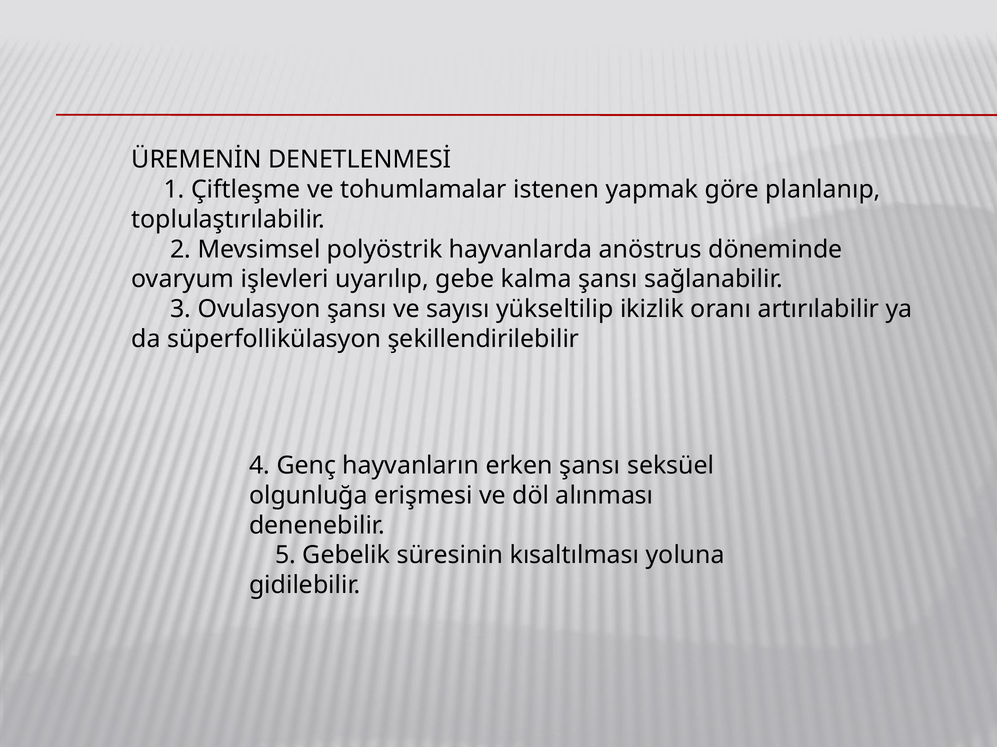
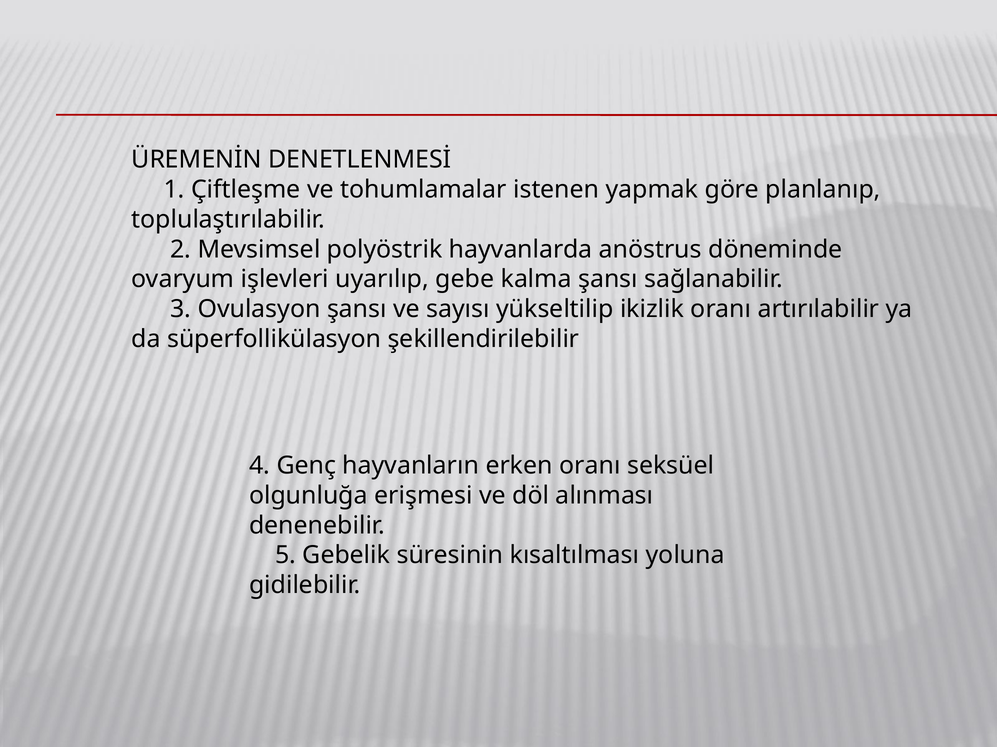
erken şansı: şansı -> oranı (590, 466)
